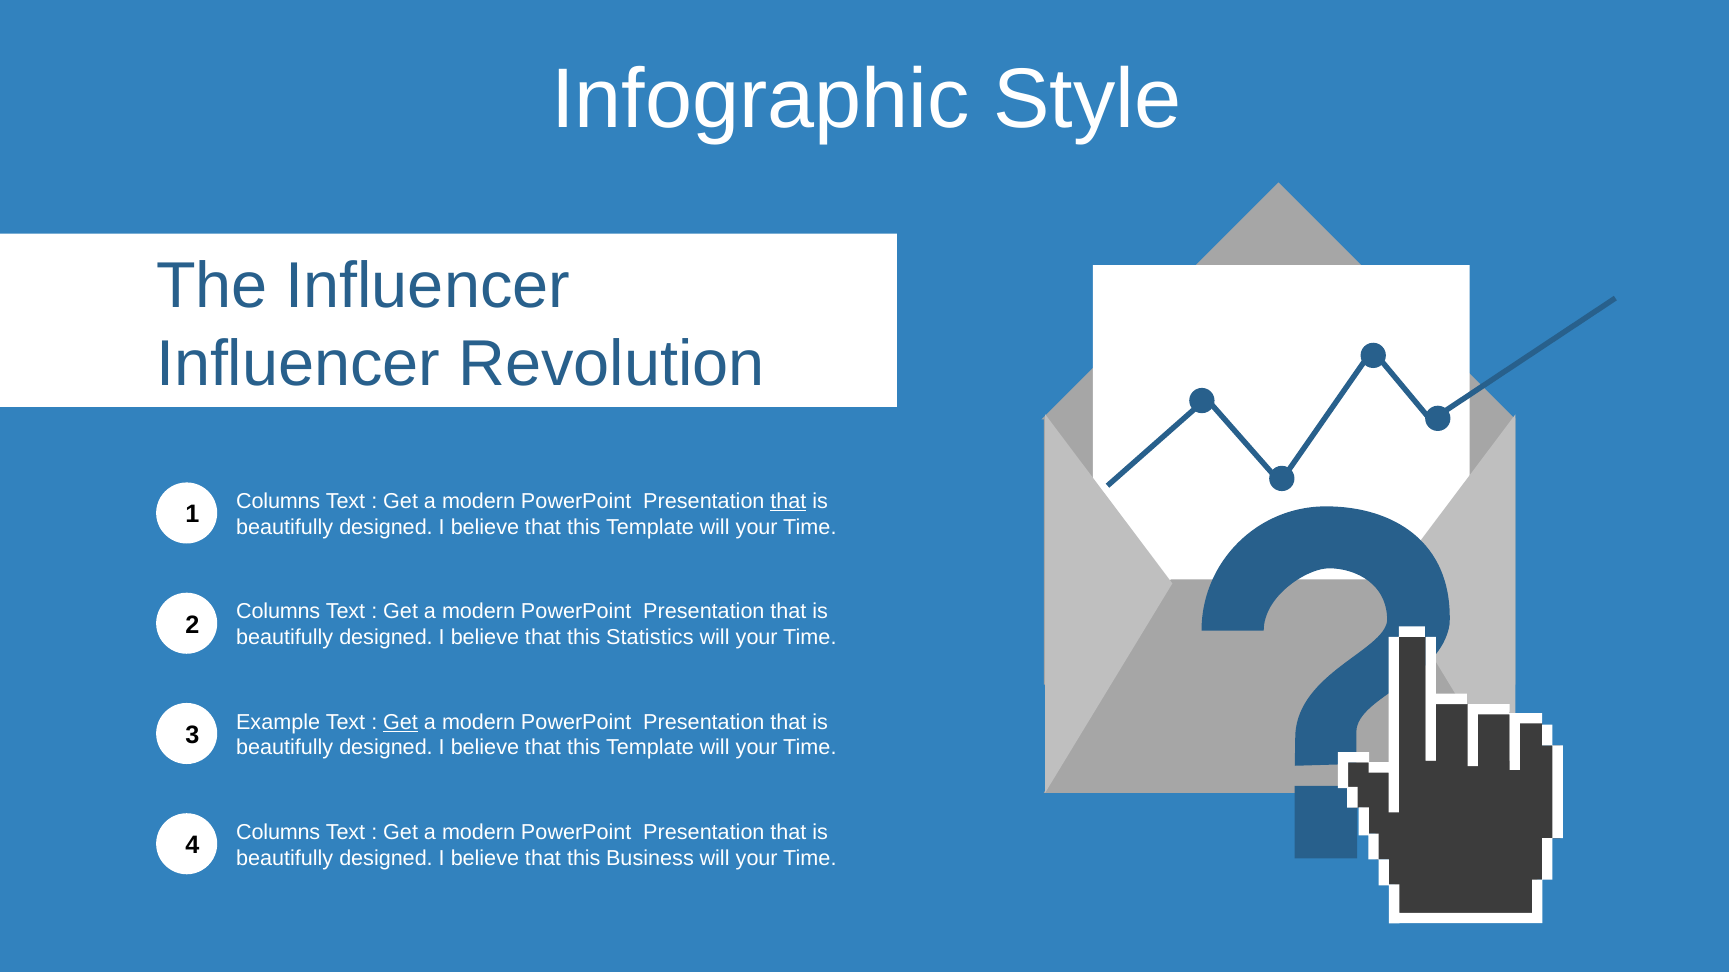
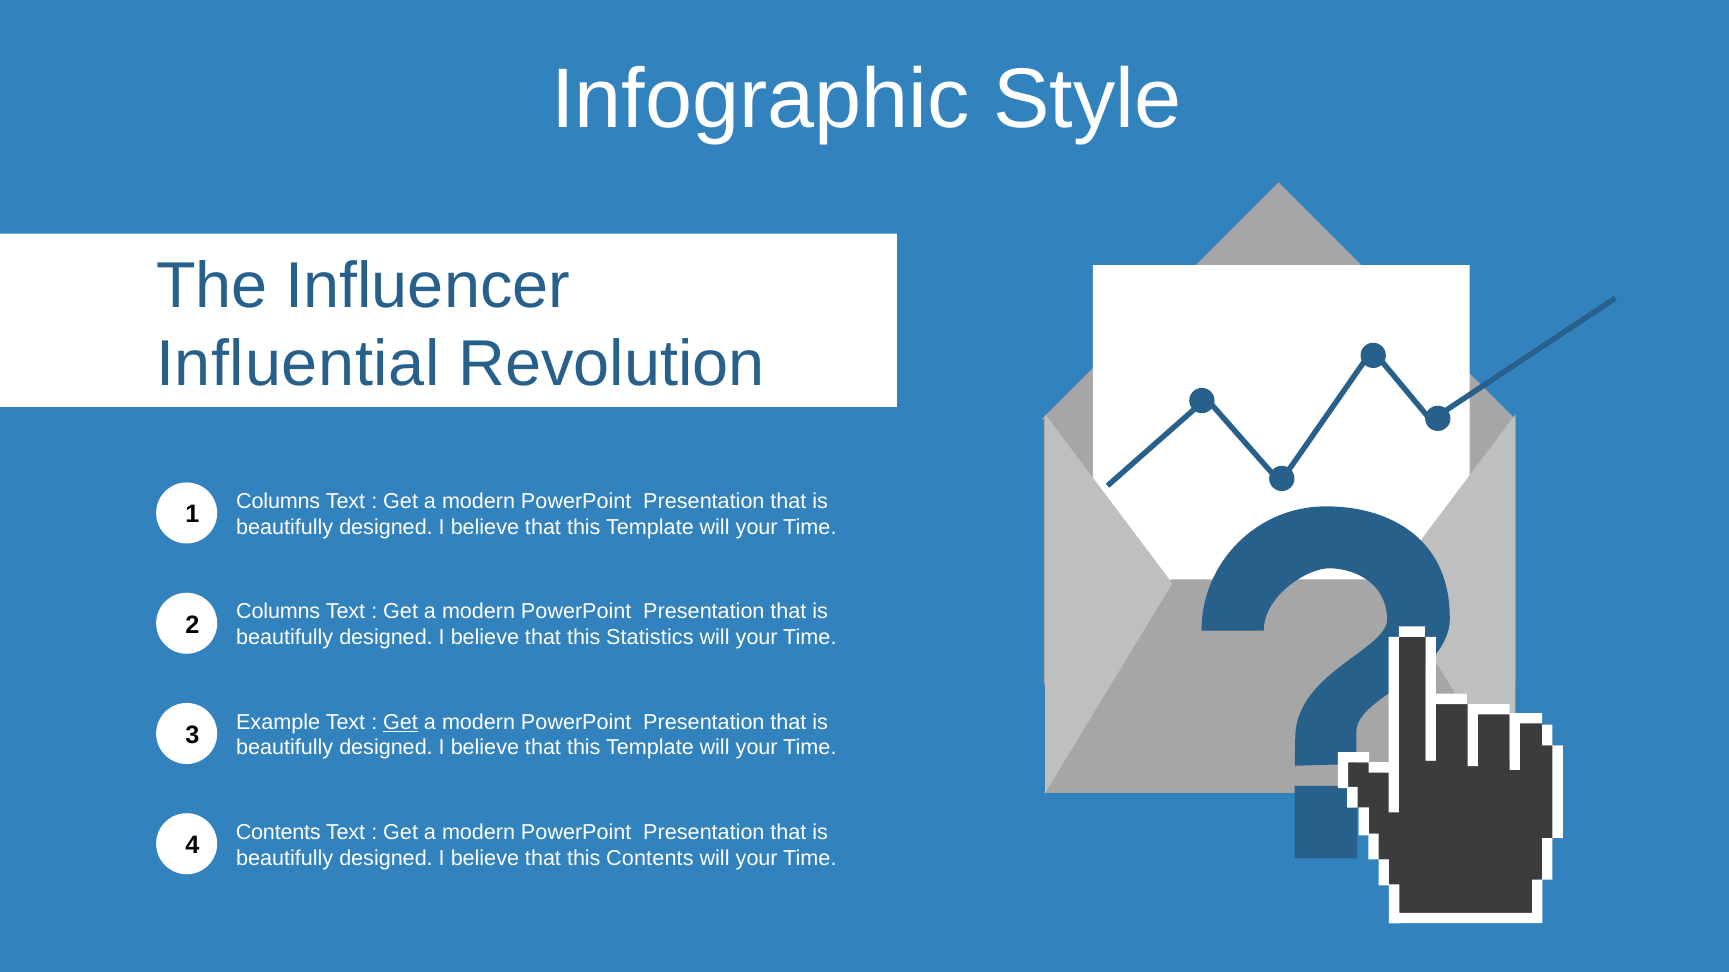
Influencer: Influencer -> Influential (298, 364)
that underline: present -> none (788, 502)
Columns: Columns -> Contents (278, 833)
this Business: Business -> Contents (650, 859)
